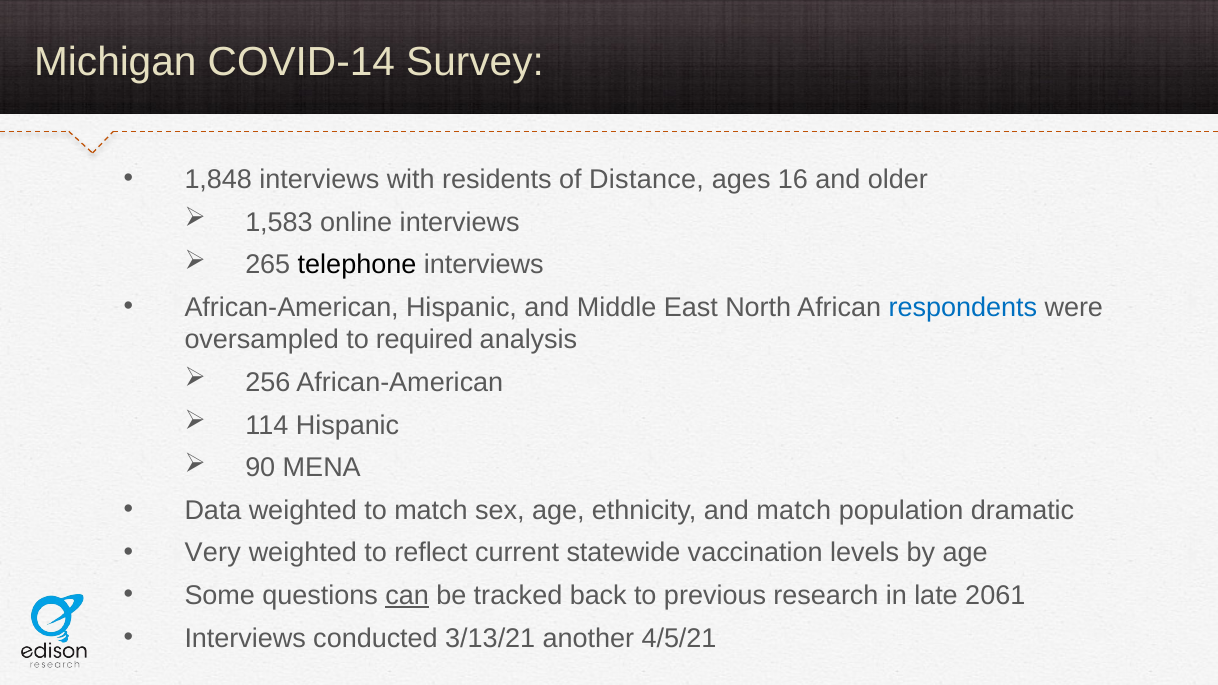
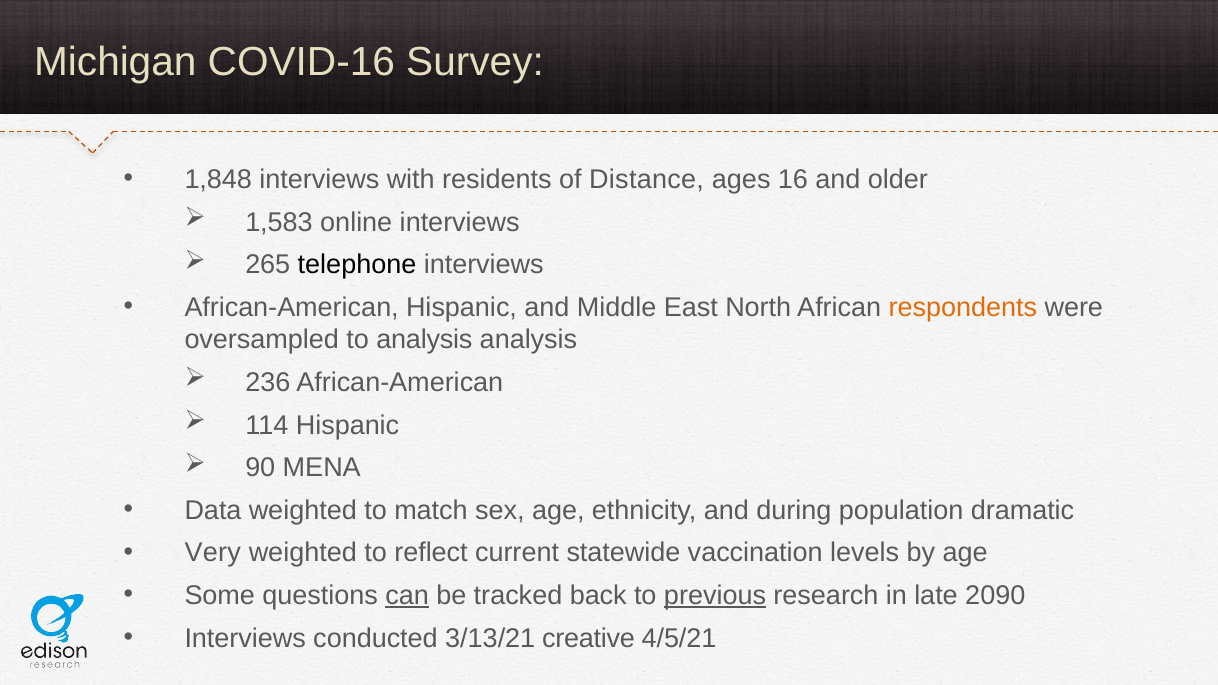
COVID-14: COVID-14 -> COVID-16 (301, 62)
respondents colour: blue -> orange (963, 307)
to required: required -> analysis (424, 340)
256: 256 -> 236 (268, 383)
and match: match -> during (794, 510)
previous underline: none -> present (715, 596)
2061: 2061 -> 2090 (995, 596)
another: another -> creative (589, 638)
